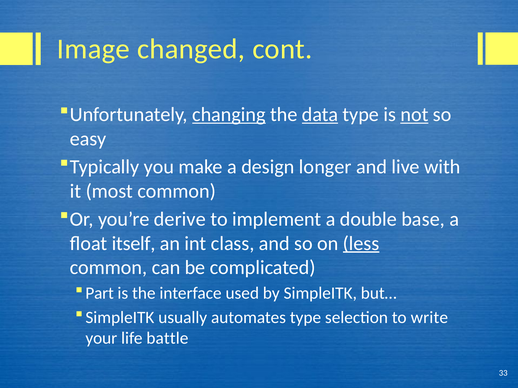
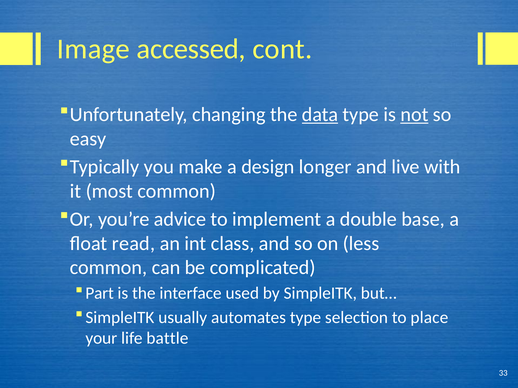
changed: changed -> accessed (191, 49)
changing underline: present -> none (229, 115)
derive: derive -> advice (180, 220)
itself: itself -> read (134, 244)
less underline: present -> none (361, 244)
write: write -> place (429, 318)
